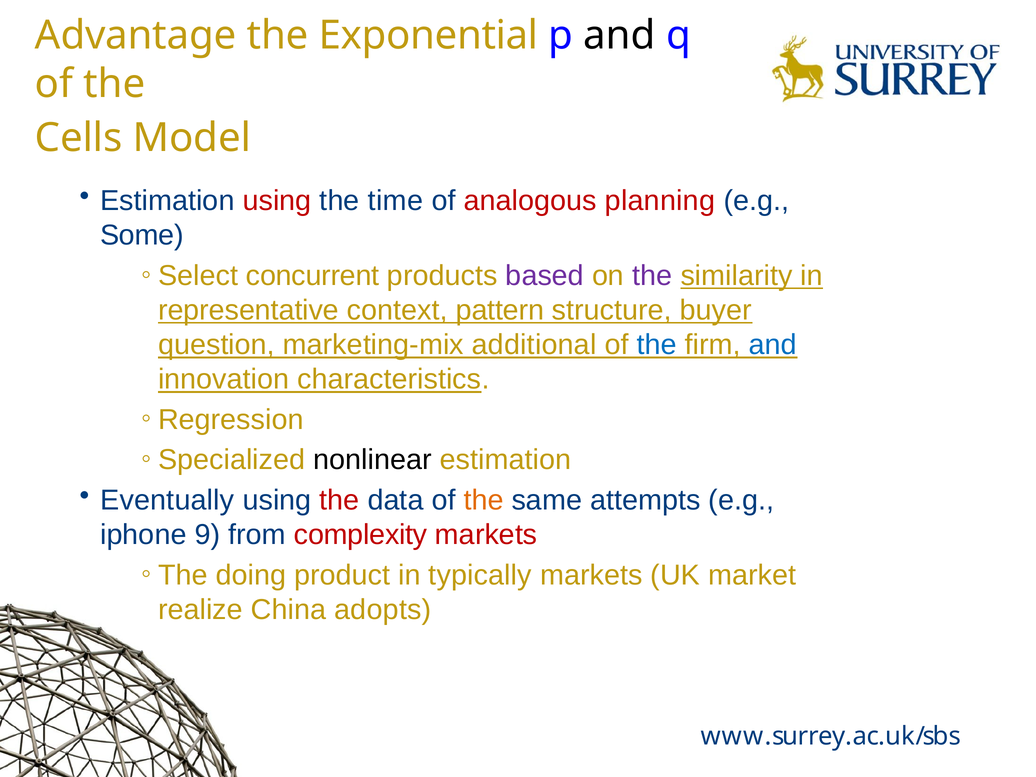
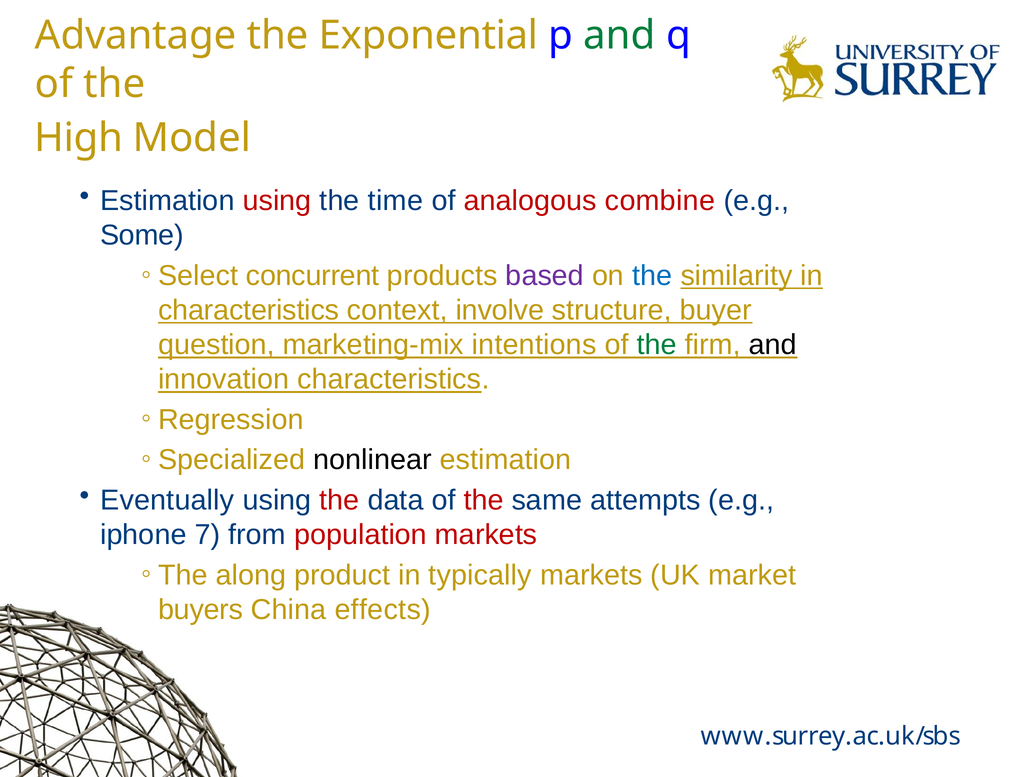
and colour: black -> green (620, 36)
Cells: Cells -> High (79, 138)
planning: planning -> combine (660, 201)
the colour: purple -> blue (652, 276)
representative: representative -> characteristics (249, 310)
pattern: pattern -> involve (500, 310)
additional: additional -> intentions (534, 345)
the colour: blue -> green (657, 345)
and colour: blue -> black (773, 345)
the colour: orange -> red (484, 500)
9: 9 -> 7 (207, 535)
complexity: complexity -> population (360, 535)
doing: doing -> along (251, 575)
realize: realize -> buyers (201, 610)
adopts: adopts -> effects (383, 610)
